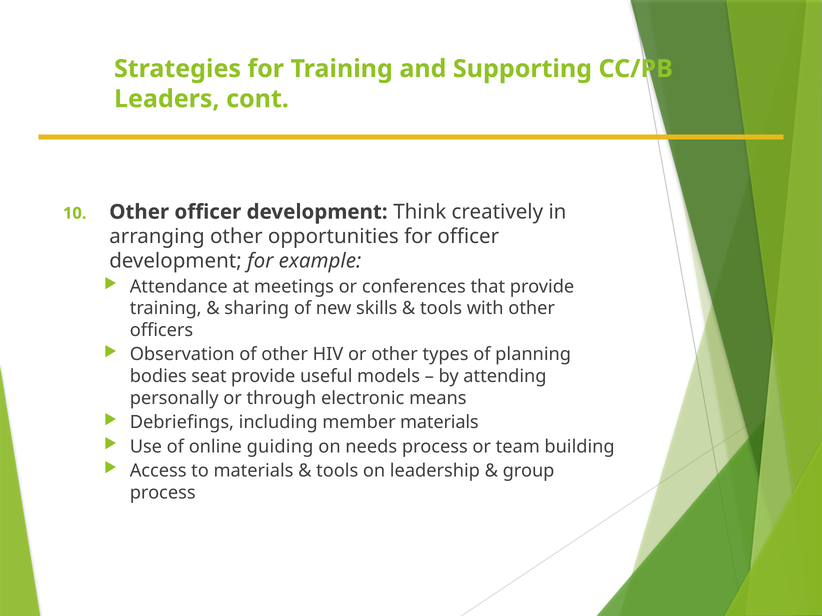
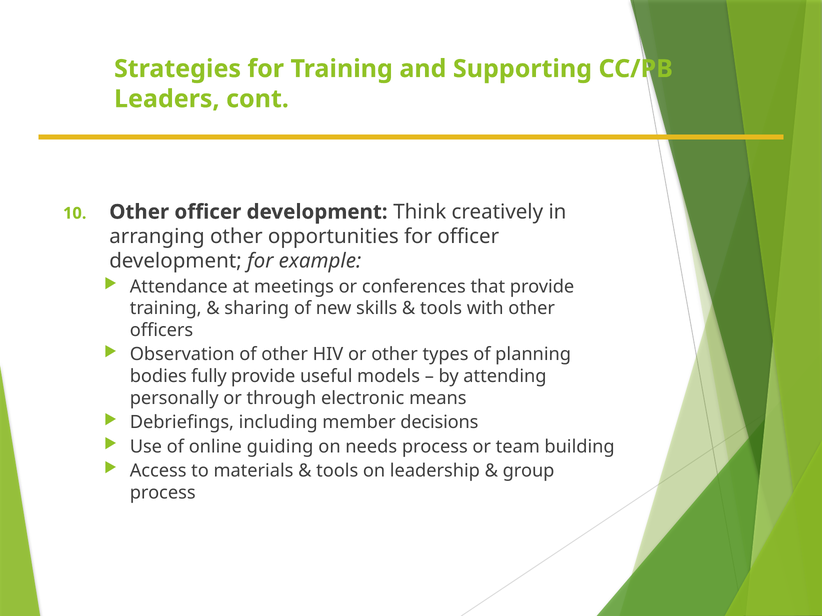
seat: seat -> fully (209, 377)
member materials: materials -> decisions (439, 423)
